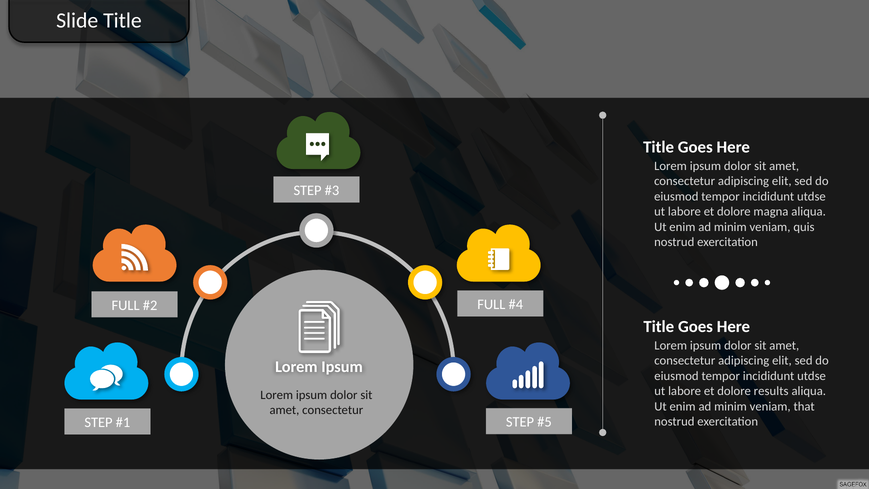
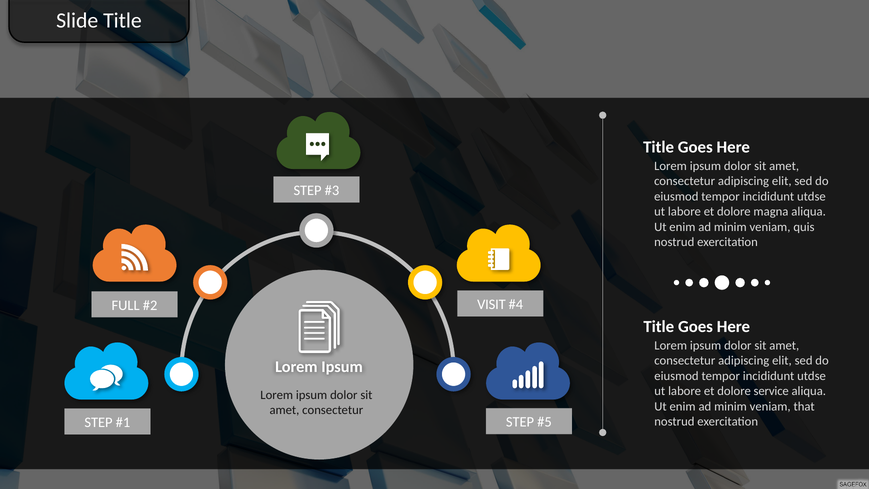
FULL: FULL -> VISIT (491, 304)
results: results -> service (771, 391)
